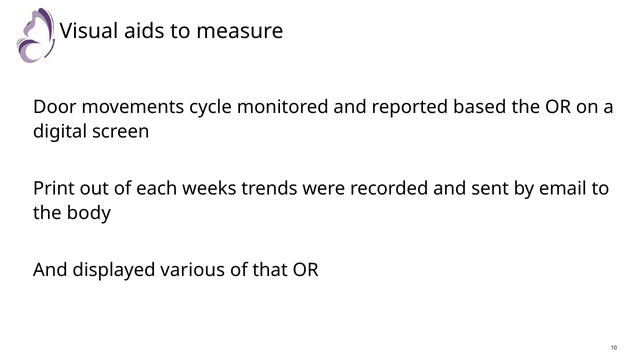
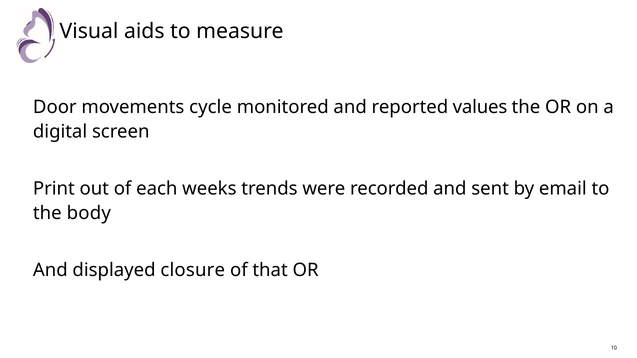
based: based -> values (480, 107)
various: various -> closure (193, 270)
